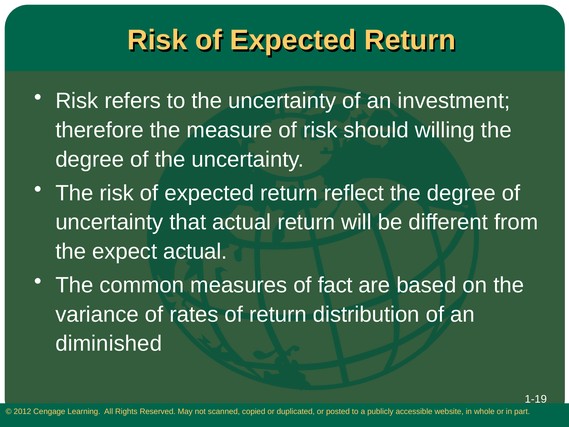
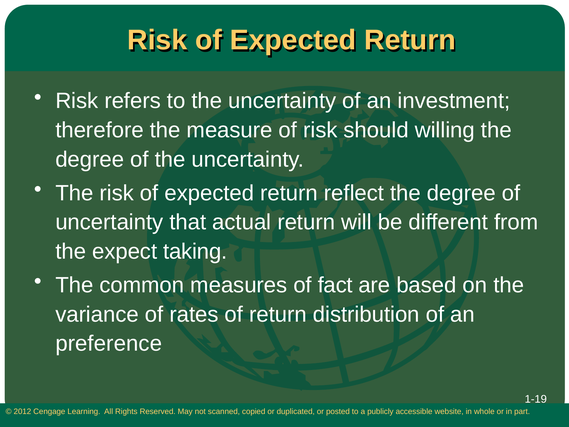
expect actual: actual -> taking (195, 251)
diminished: diminished -> preference (109, 343)
